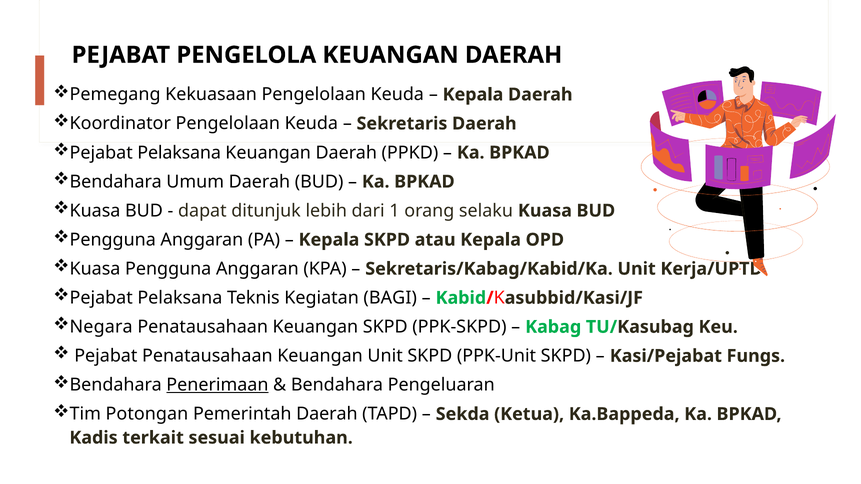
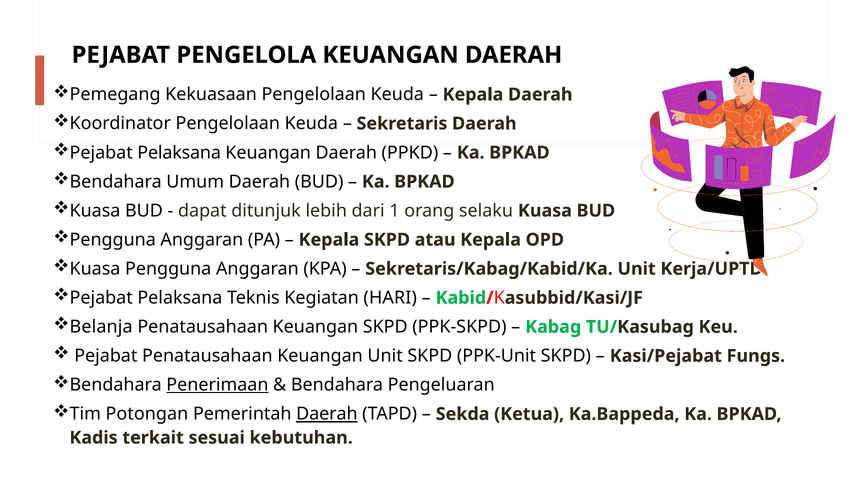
BAGI: BAGI -> HARI (390, 298)
Negara: Negara -> Belanja (101, 327)
Daerah underline: none -> present (327, 414)
